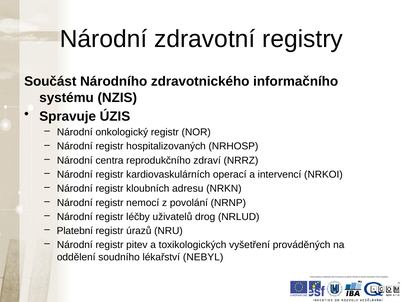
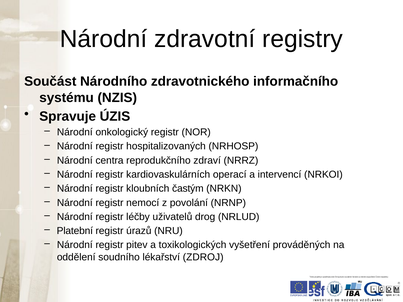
adresu: adresu -> častým (188, 189)
NEBYL: NEBYL -> ZDROJ (203, 257)
